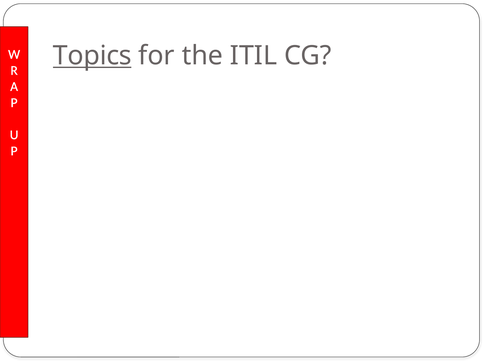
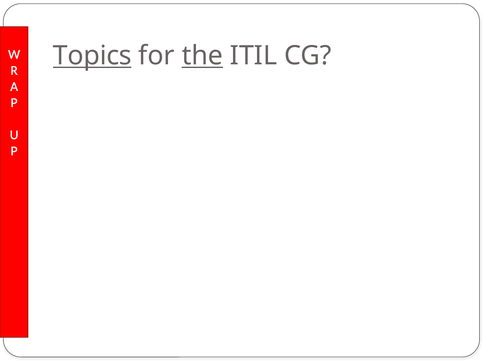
the underline: none -> present (202, 56)
